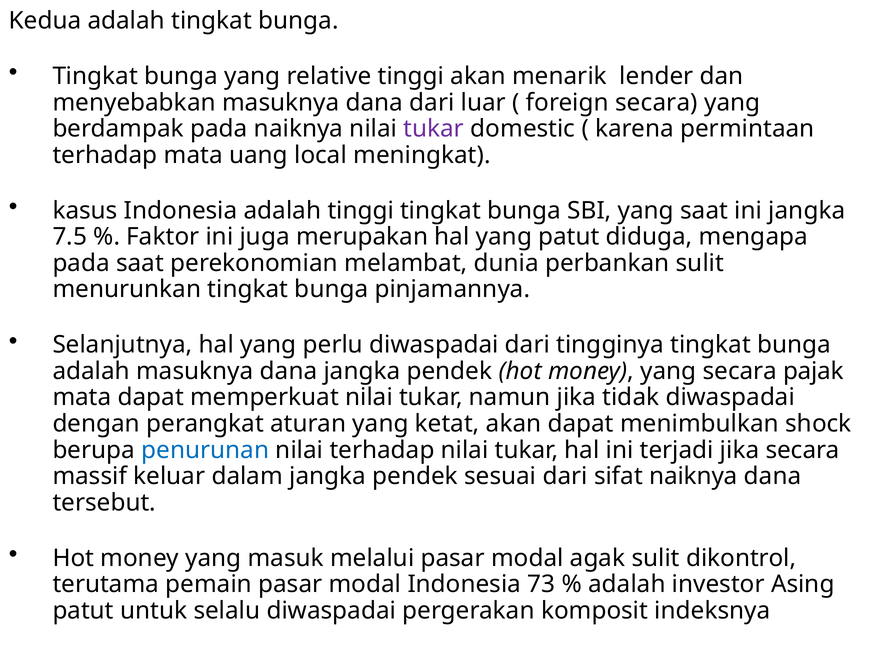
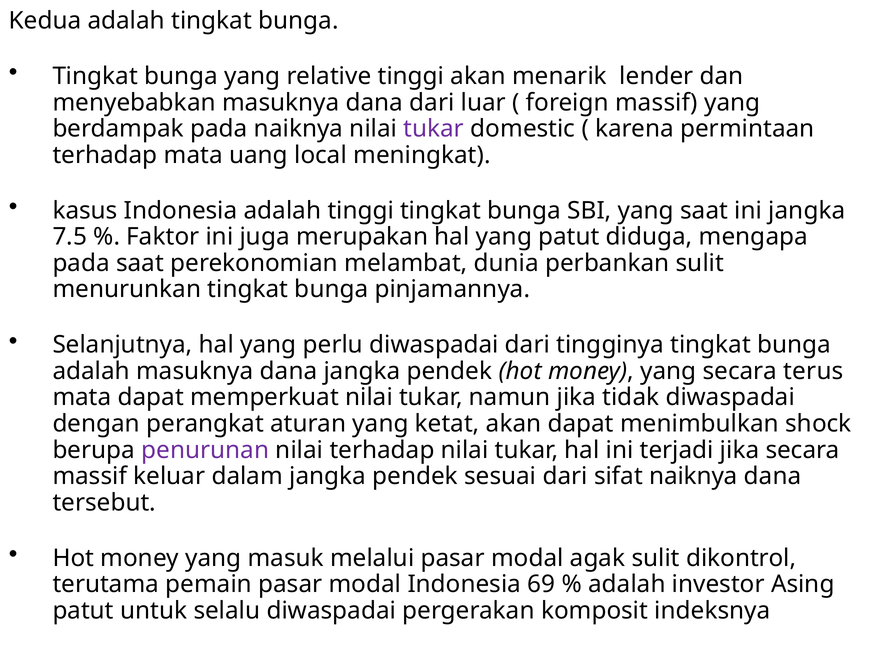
foreign secara: secara -> massif (656, 102)
pajak: pajak -> terus (813, 371)
penurunan colour: blue -> purple (205, 450)
73: 73 -> 69 (541, 584)
